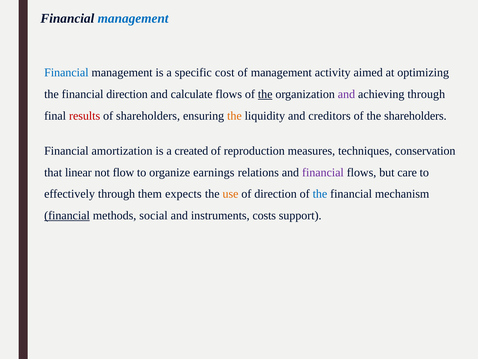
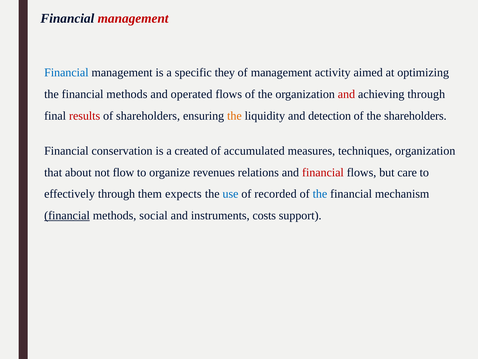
management colour: blue -> red (133, 18)
cost: cost -> they (225, 73)
the financial direction: direction -> methods (127, 94)
calculate: calculate -> operated (192, 94)
the underline: present -> none (265, 94)
and colour: purple -> red (346, 94)
creditors: creditors -> detection (330, 116)
amortization: amortization -> conservation (122, 151)
reproduction: reproduction -> accumulated (254, 151)
techniques conservation: conservation -> organization (425, 151)
linear: linear -> about (78, 172)
earnings: earnings -> revenues (214, 172)
financial colour: purple -> red (323, 172)
use colour: orange -> blue (231, 194)
of direction: direction -> recorded (276, 194)
